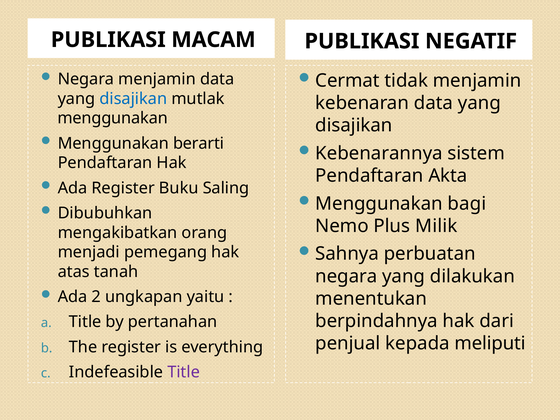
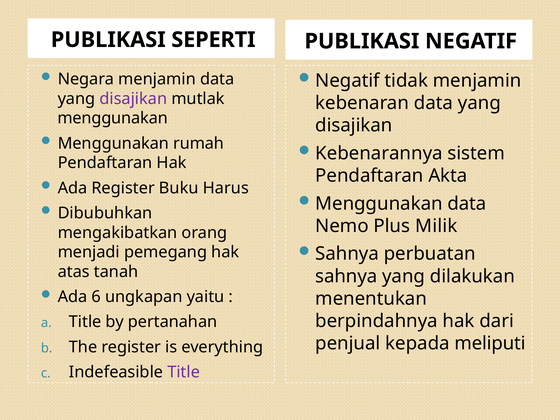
MACAM: MACAM -> SEPERTI (213, 40)
Cermat: Cermat -> Negatif (347, 81)
disajikan colour: blue -> purple (133, 99)
berarti: berarti -> rumah (199, 143)
Saling: Saling -> Harus (226, 188)
Menggunakan bagi: bagi -> data (467, 204)
negara: negara -> sahnya (346, 276)
2: 2 -> 6 (96, 297)
